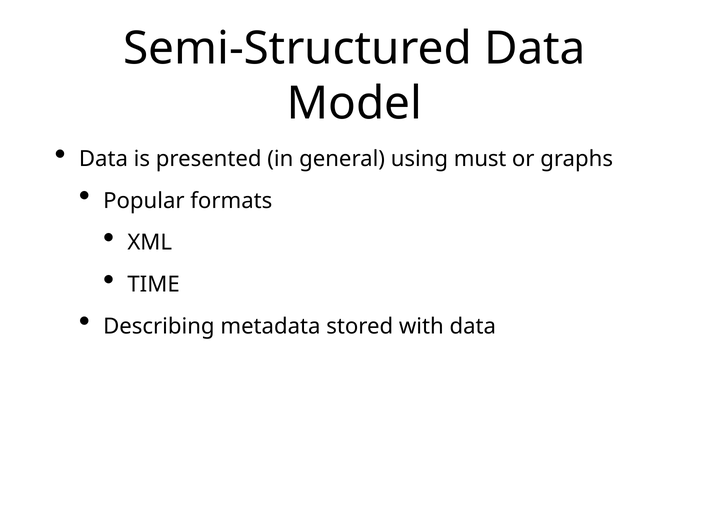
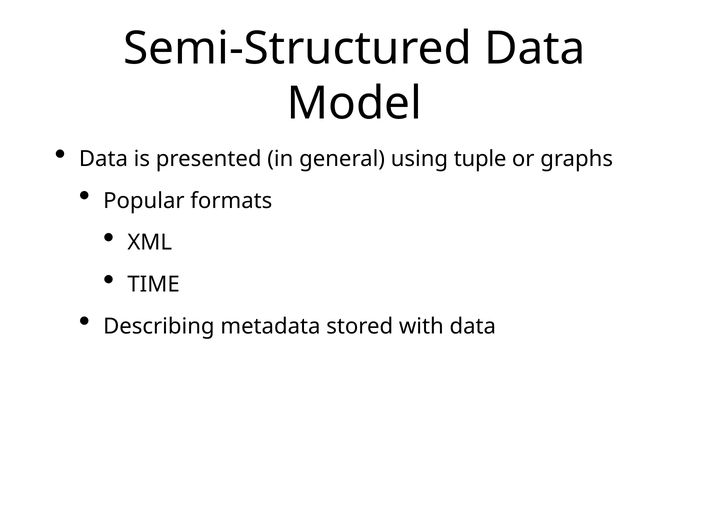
must: must -> tuple (480, 159)
